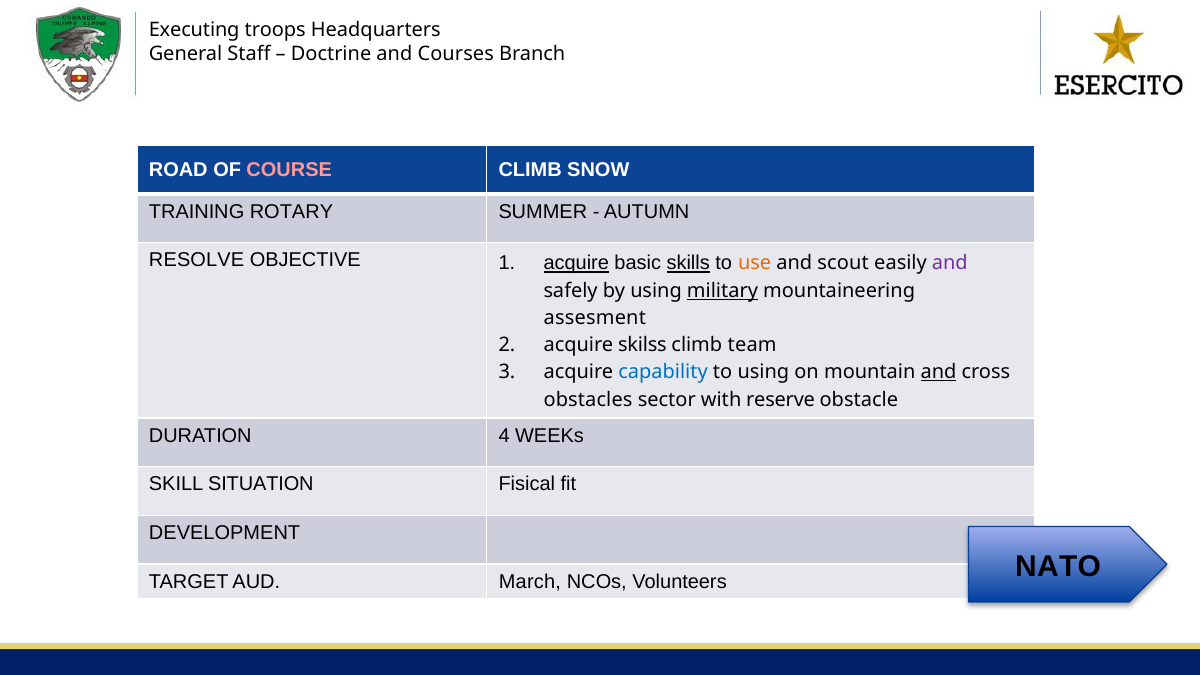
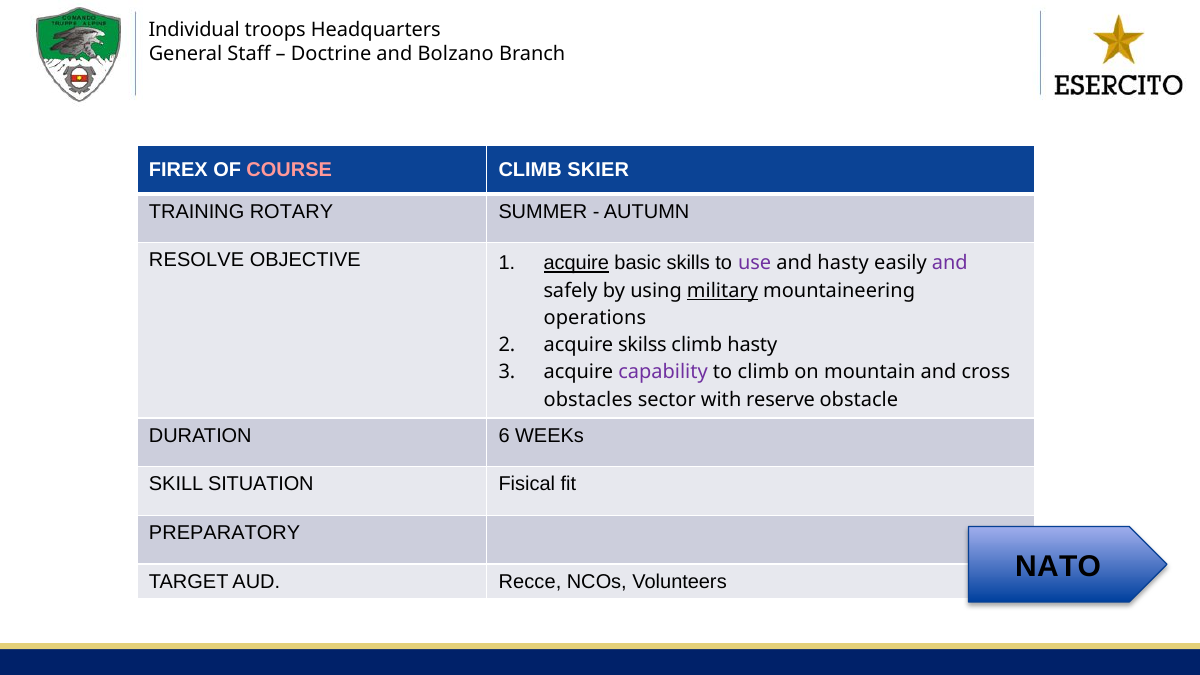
Executing: Executing -> Individual (194, 30)
Courses: Courses -> Bolzano (456, 54)
ROAD: ROAD -> FIREX (178, 170)
SNOW: SNOW -> SKIER (598, 170)
skills underline: present -> none (688, 263)
use colour: orange -> purple (755, 263)
and scout: scout -> hasty (843, 263)
assesment: assesment -> operations (595, 318)
climb team: team -> hasty (752, 345)
capability colour: blue -> purple (663, 372)
to using: using -> climb (763, 372)
and underline: present -> none (939, 372)
4: 4 -> 6 (504, 436)
DEVELOPMENT: DEVELOPMENT -> PREPARATORY (225, 533)
March: March -> Recce (530, 582)
